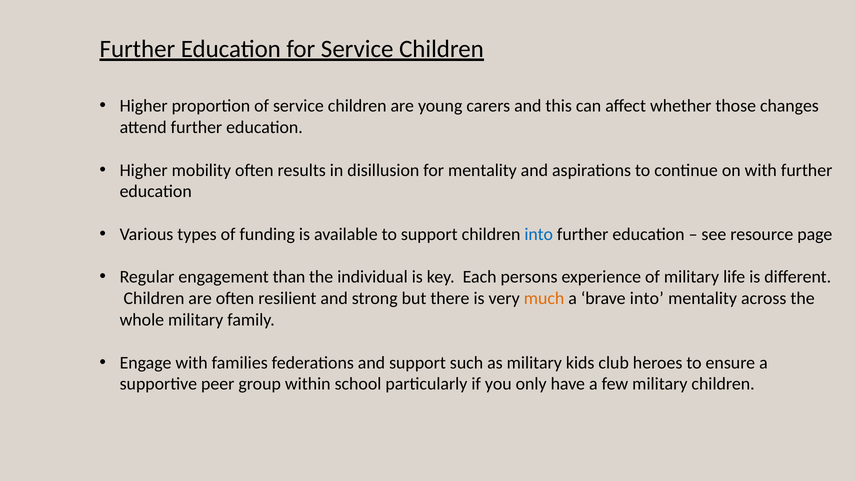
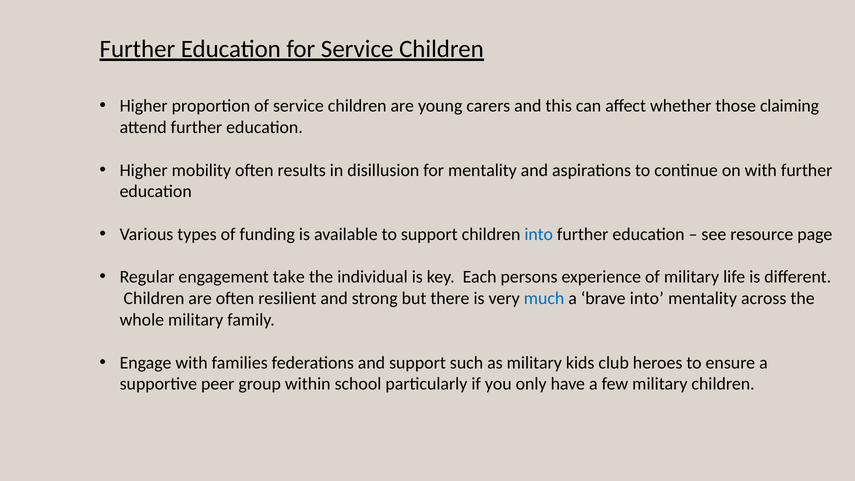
changes: changes -> claiming (790, 106)
than: than -> take (289, 277)
much colour: orange -> blue (544, 298)
